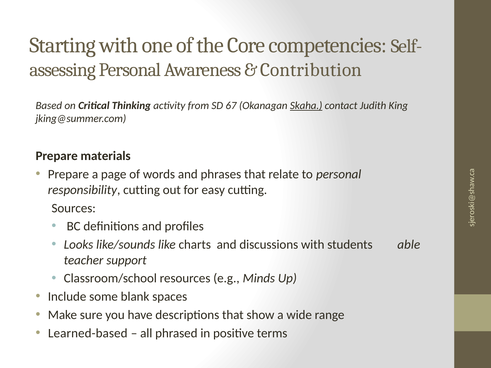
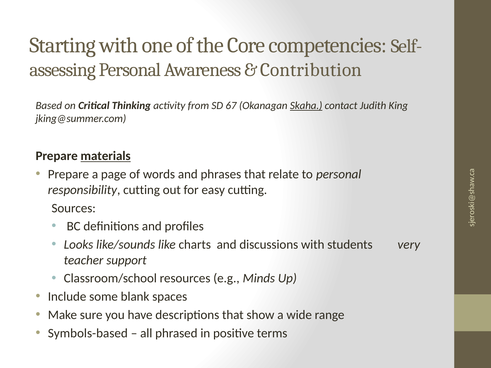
materials underline: none -> present (106, 156)
able: able -> very (409, 245)
Learned-based: Learned-based -> Symbols-based (88, 333)
